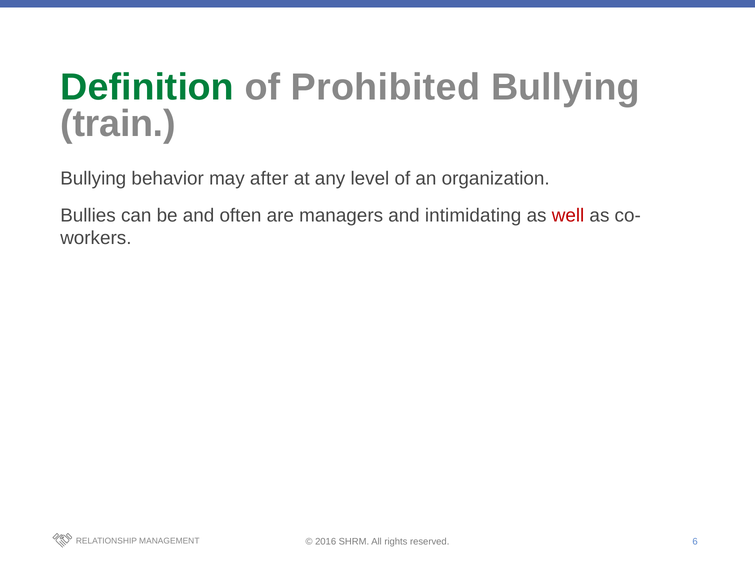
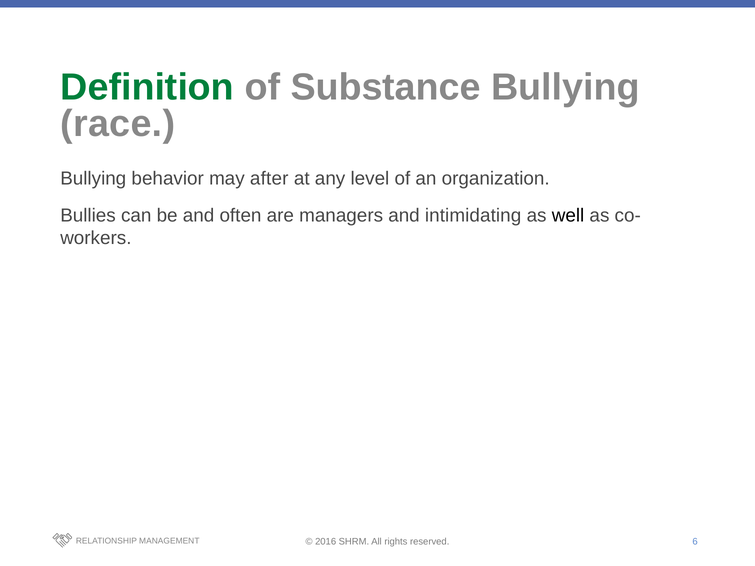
Prohibited: Prohibited -> Substance (386, 88)
train: train -> race (118, 124)
well colour: red -> black (568, 216)
